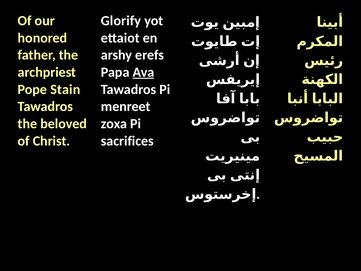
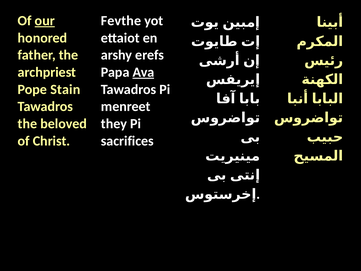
our underline: none -> present (45, 21)
Glorify: Glorify -> Fevthe (121, 21)
zoxa: zoxa -> they (114, 124)
